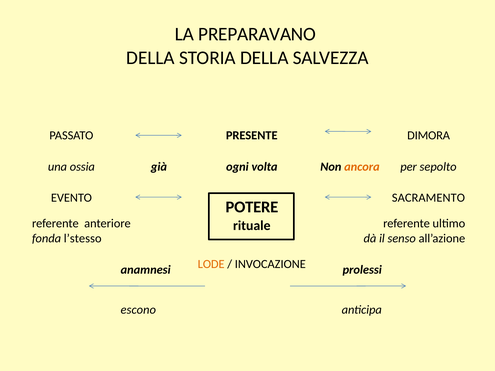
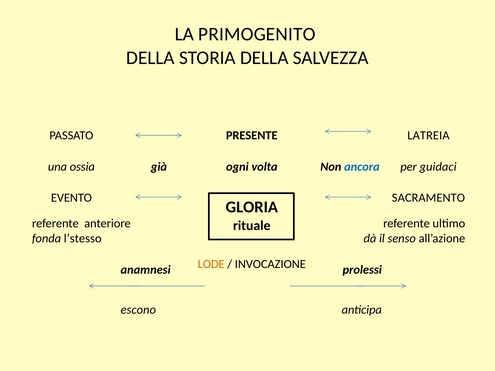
PREPARAVANO: PREPARAVANO -> PRIMOGENITO (257, 34)
DIMORA: DIMORA -> LATREIA (428, 136)
ancora colour: orange -> blue (362, 167)
sepolto: sepolto -> guidaci (438, 167)
POTERE: POTERE -> GLORIA (252, 207)
